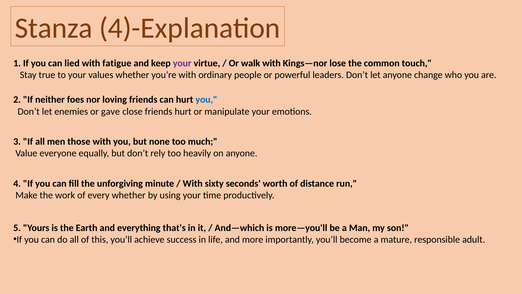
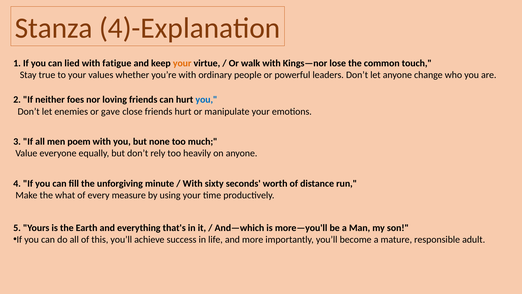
your colour: purple -> orange (182, 63)
those: those -> poem (79, 141)
work: work -> what (65, 195)
every whether: whether -> measure (129, 195)
